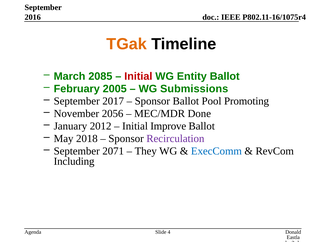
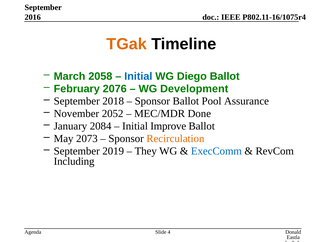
2085: 2085 -> 2058 (100, 76)
Initial colour: red -> blue (138, 76)
Entity: Entity -> Diego (192, 76)
2005: 2005 -> 2076 (115, 89)
Submissions: Submissions -> Development (194, 89)
2017: 2017 -> 2018 (113, 101)
Promoting: Promoting -> Assurance (247, 101)
2056: 2056 -> 2052 (113, 114)
2012: 2012 -> 2084 (101, 126)
2018: 2018 -> 2073 (87, 139)
Recirculation colour: purple -> orange (175, 139)
2071: 2071 -> 2019 (113, 151)
